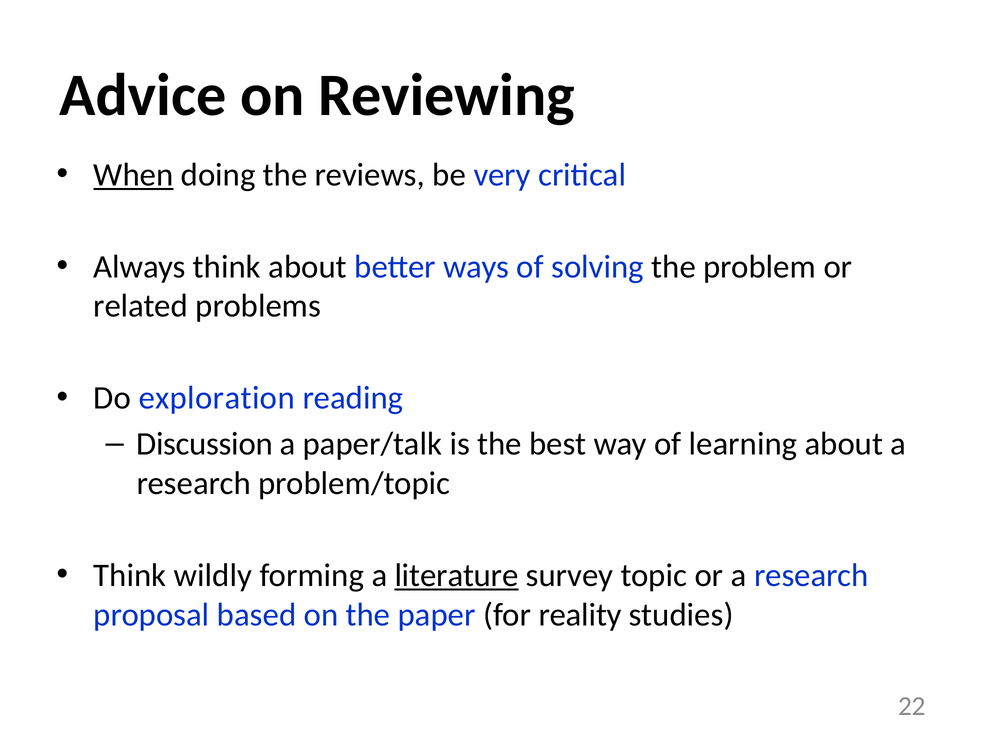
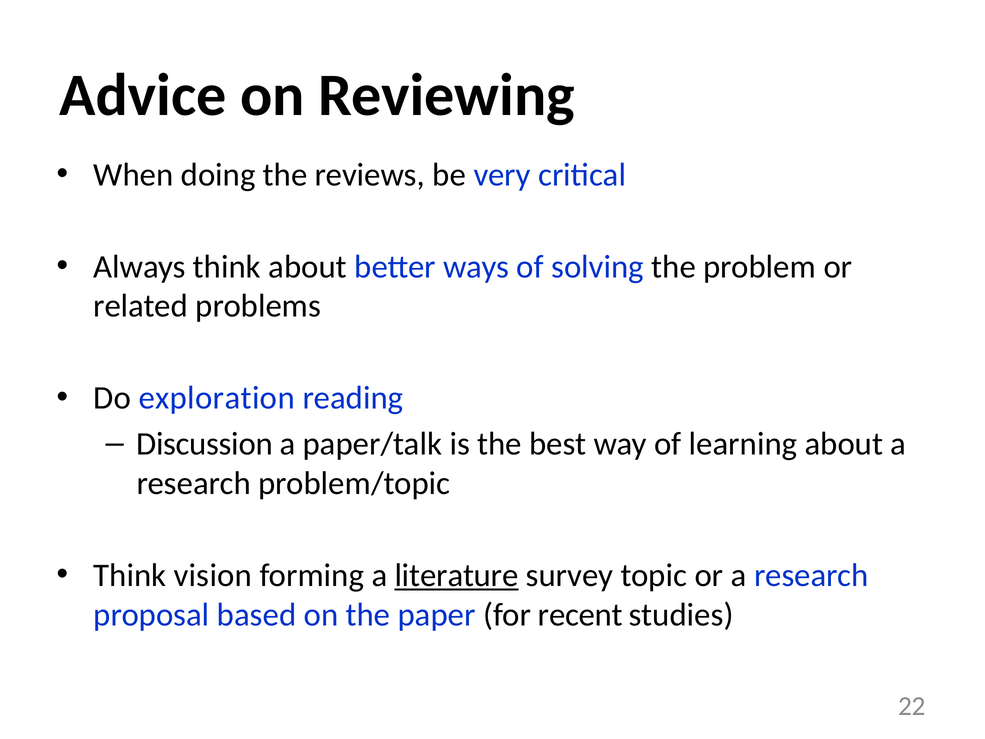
When underline: present -> none (133, 175)
wildly: wildly -> vision (213, 575)
reality: reality -> recent (580, 615)
